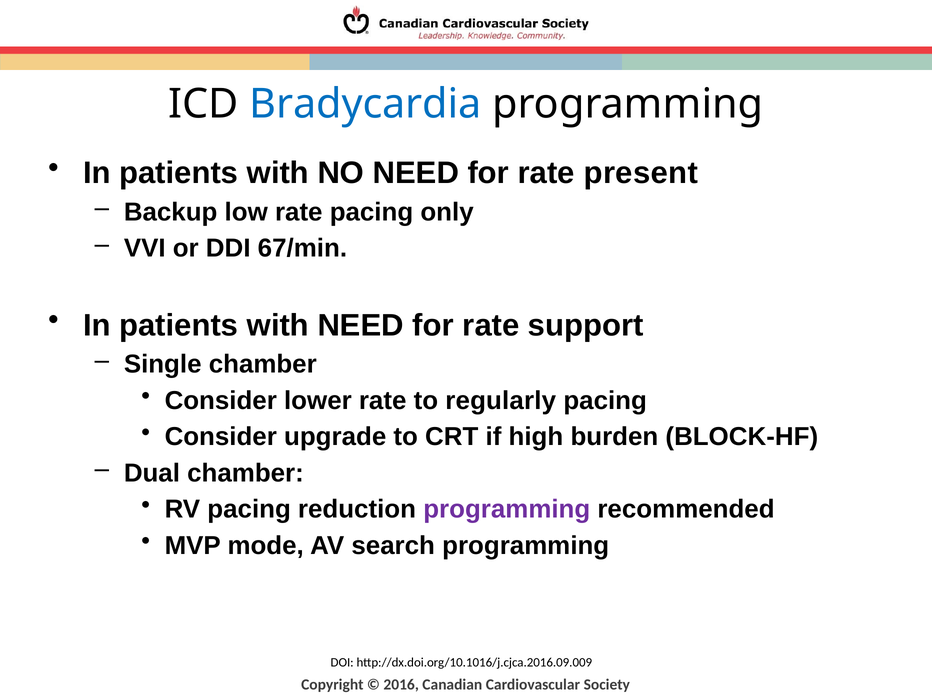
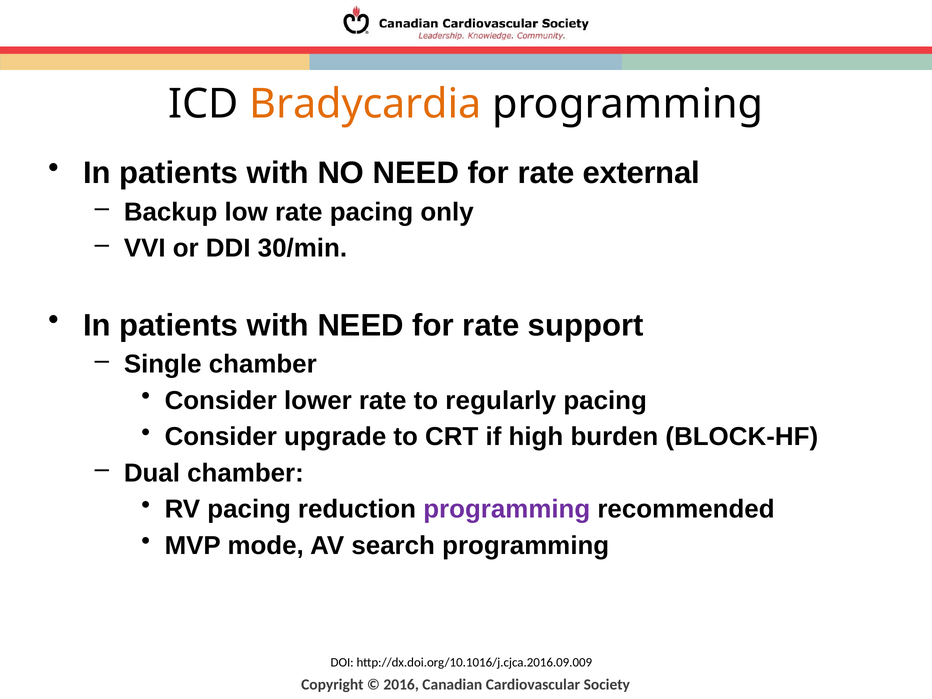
Bradycardia colour: blue -> orange (365, 104)
present: present -> external (641, 173)
67/min: 67/min -> 30/min (302, 248)
